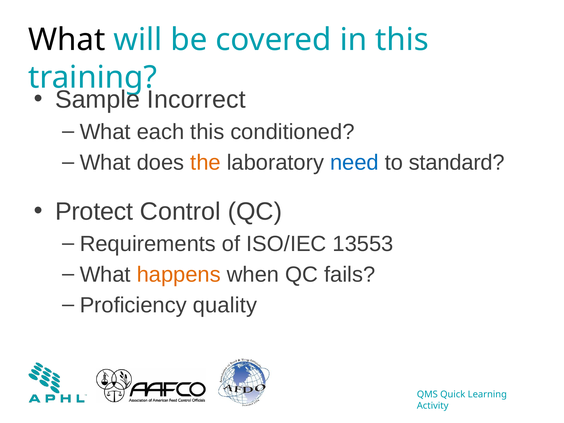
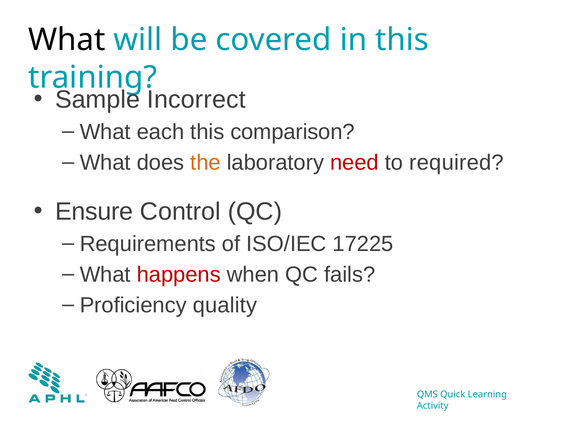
conditioned: conditioned -> comparison (293, 132)
need colour: blue -> red (355, 163)
standard: standard -> required (457, 163)
Protect: Protect -> Ensure (94, 211)
13553: 13553 -> 17225 (363, 244)
happens colour: orange -> red (179, 275)
